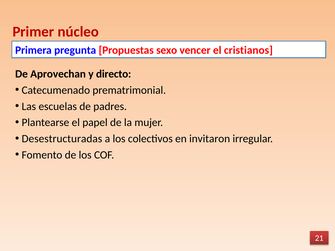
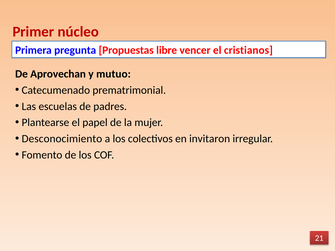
sexo: sexo -> libre (167, 50)
directo: directo -> mutuo (114, 74)
Desestructuradas: Desestructuradas -> Desconocimiento (62, 139)
